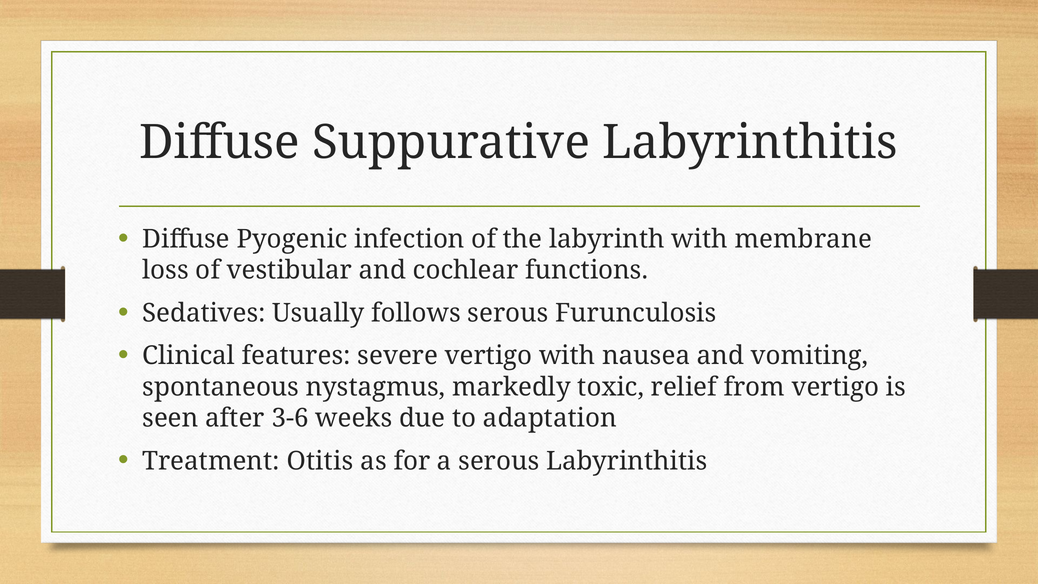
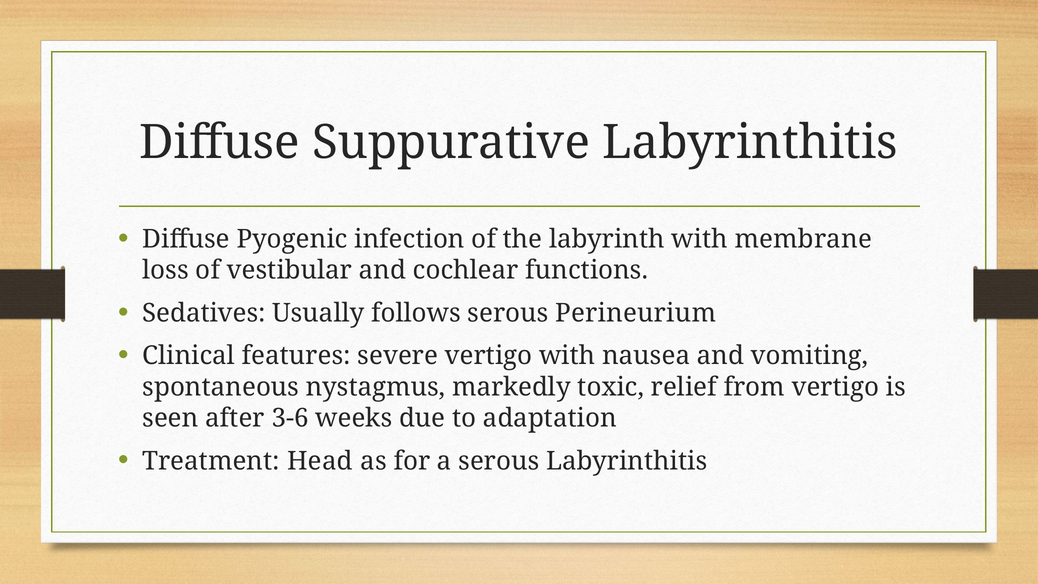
Furunculosis: Furunculosis -> Perineurium (636, 313)
Otitis: Otitis -> Head (320, 461)
